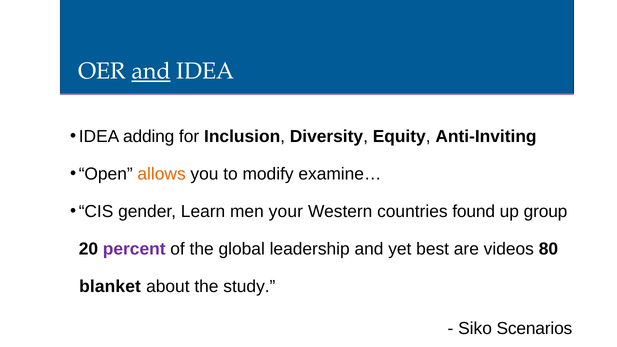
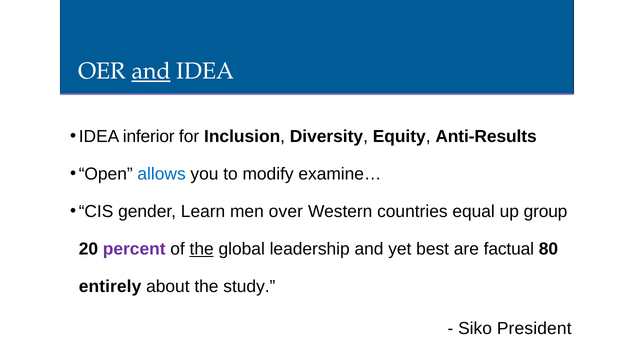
adding: adding -> inferior (149, 137)
Anti-Inviting: Anti-Inviting -> Anti-Results (486, 137)
allows colour: orange -> blue (162, 174)
your: your -> over (286, 212)
found: found -> equal (474, 212)
the underline: none -> present (202, 249)
videos: videos -> factual (509, 249)
blanket: blanket -> entirely (110, 287)
Scenarios: Scenarios -> President (534, 328)
